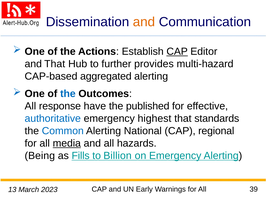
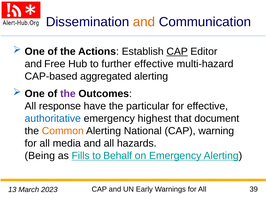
and That: That -> Free (55, 64)
further provides: provides -> effective (154, 64)
the colour: blue -> purple (68, 94)
published: published -> particular (148, 106)
standards: standards -> document (217, 119)
Common colour: blue -> orange (63, 131)
regional: regional -> warning (216, 131)
media underline: present -> none (67, 144)
Billion: Billion -> Behalf (118, 156)
